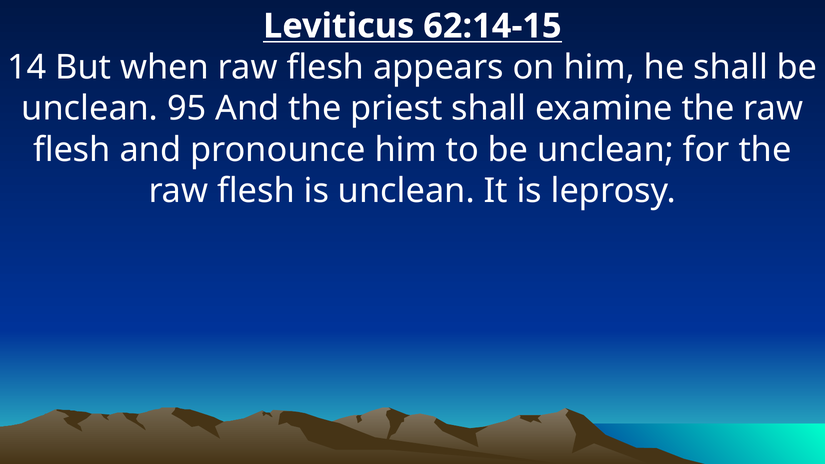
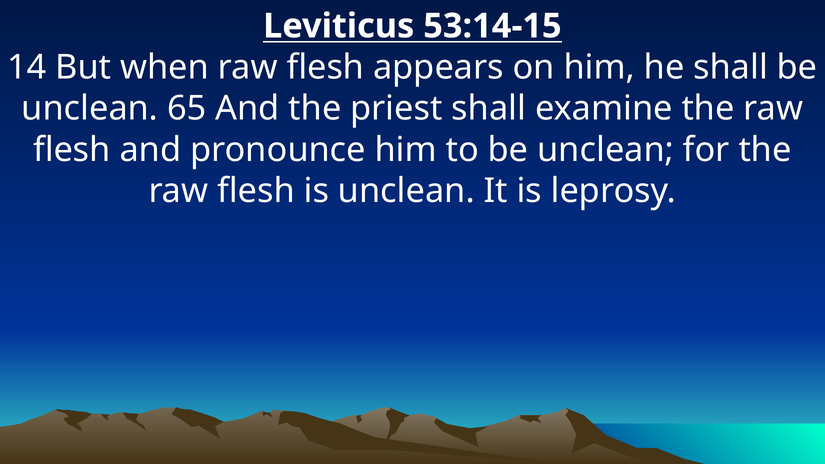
62:14-15: 62:14-15 -> 53:14-15 (492, 26)
95: 95 -> 65 (187, 109)
